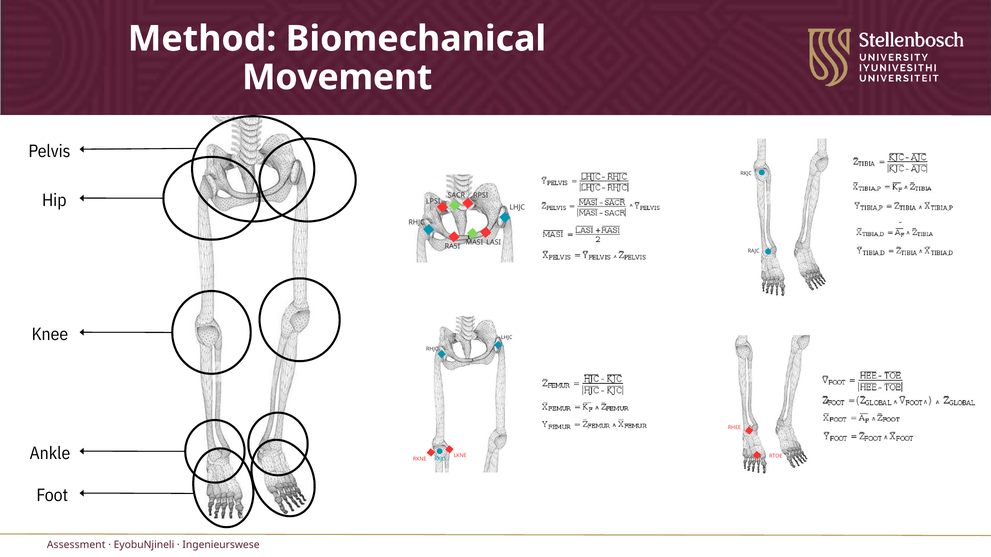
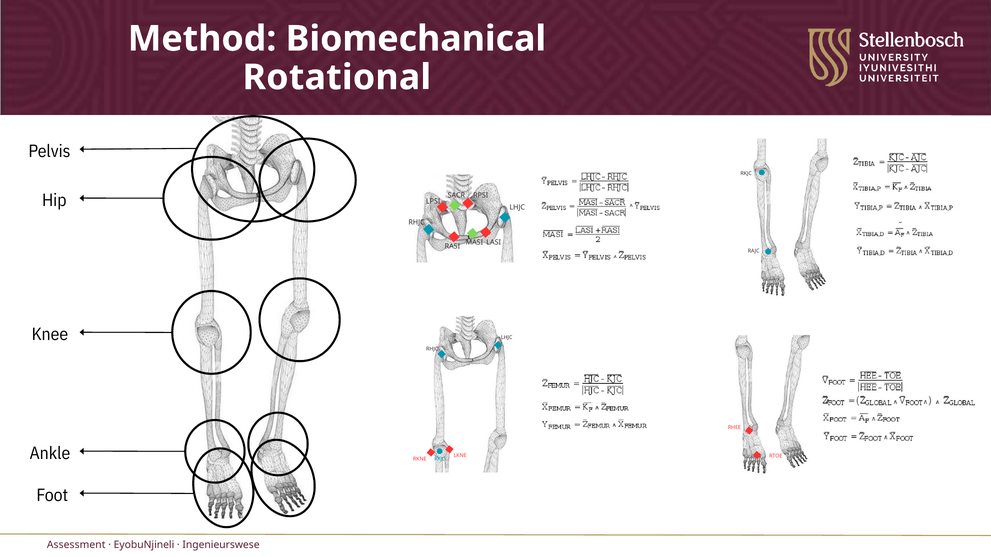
Movement: Movement -> Rotational (337, 77)
